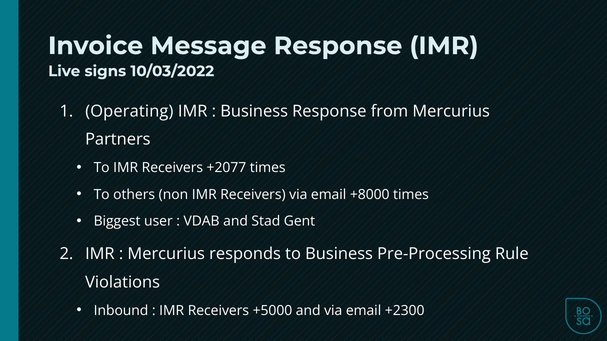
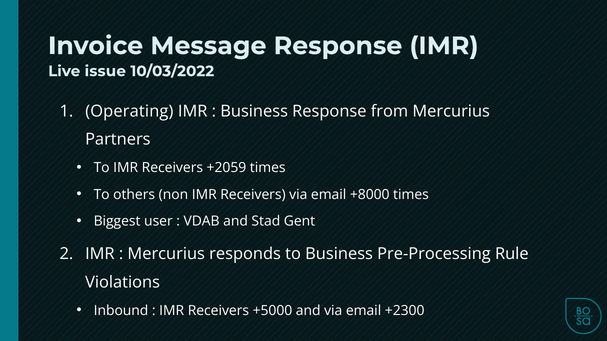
signs: signs -> issue (105, 71)
+2077: +2077 -> +2059 (226, 168)
